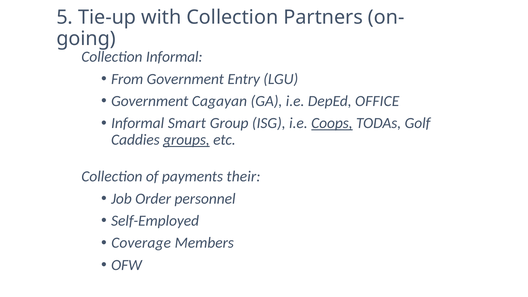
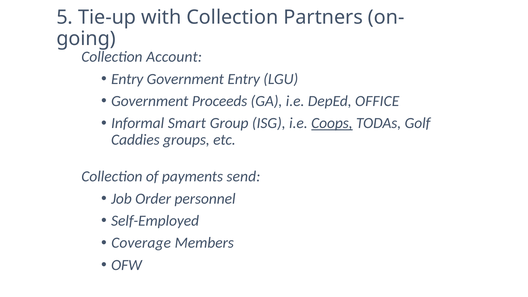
Collection Informal: Informal -> Account (174, 57)
From: From -> Entry (127, 79)
Cagayan: Cagayan -> Proceeds (220, 101)
groups underline: present -> none (186, 140)
their: their -> send (243, 177)
